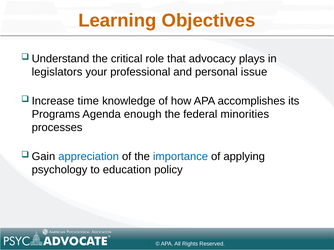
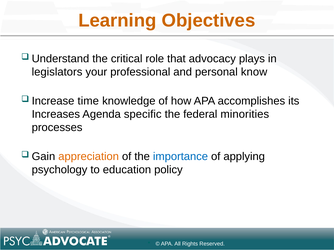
issue: issue -> know (254, 72)
Programs: Programs -> Increases (56, 114)
enough: enough -> specific (143, 114)
appreciation colour: blue -> orange (89, 157)
